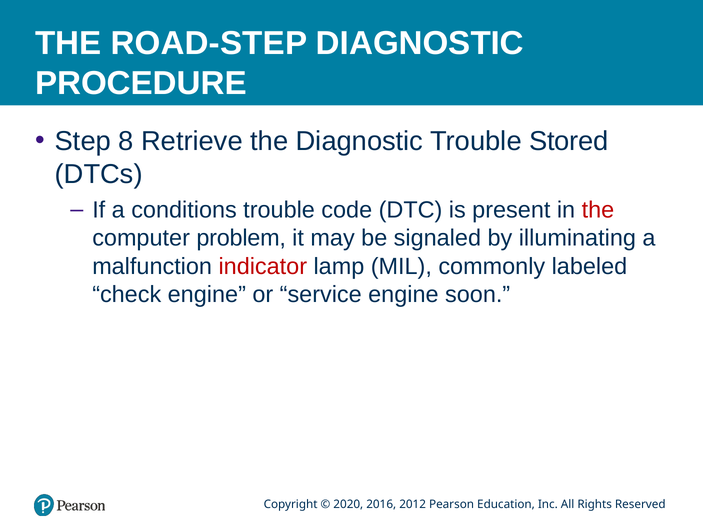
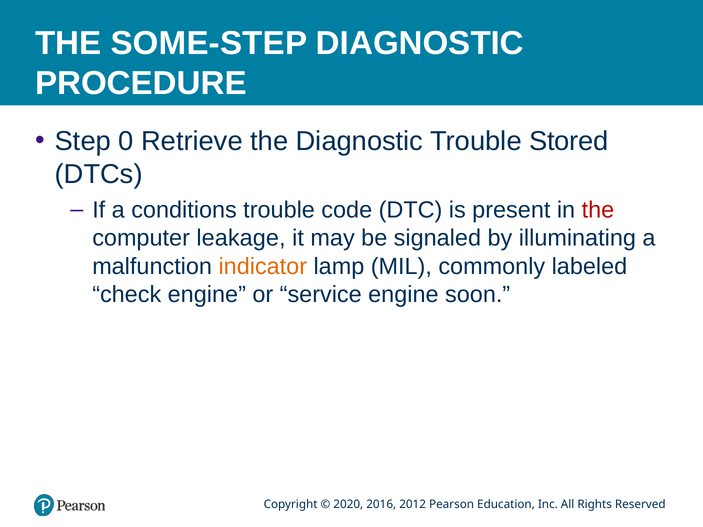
ROAD-STEP: ROAD-STEP -> SOME-STEP (209, 43)
8: 8 -> 0 (126, 141)
problem: problem -> leakage (241, 238)
indicator colour: red -> orange (263, 266)
